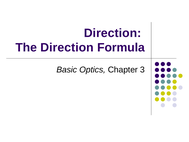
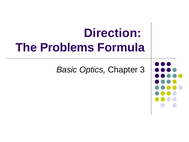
The Direction: Direction -> Problems (67, 47)
